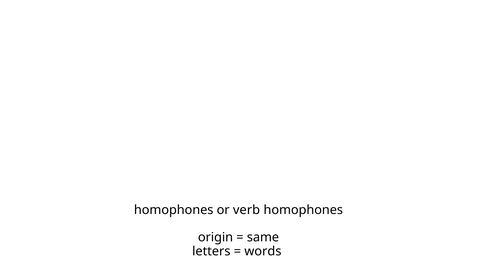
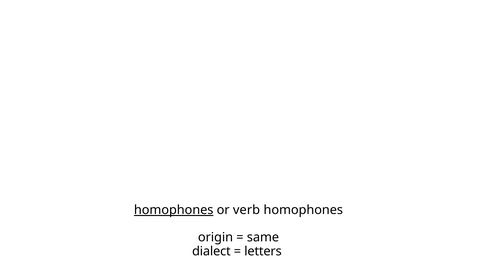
homophones underline: none -> present (174, 210)
letters: letters -> dialect (211, 252)
words: words -> letters (263, 252)
